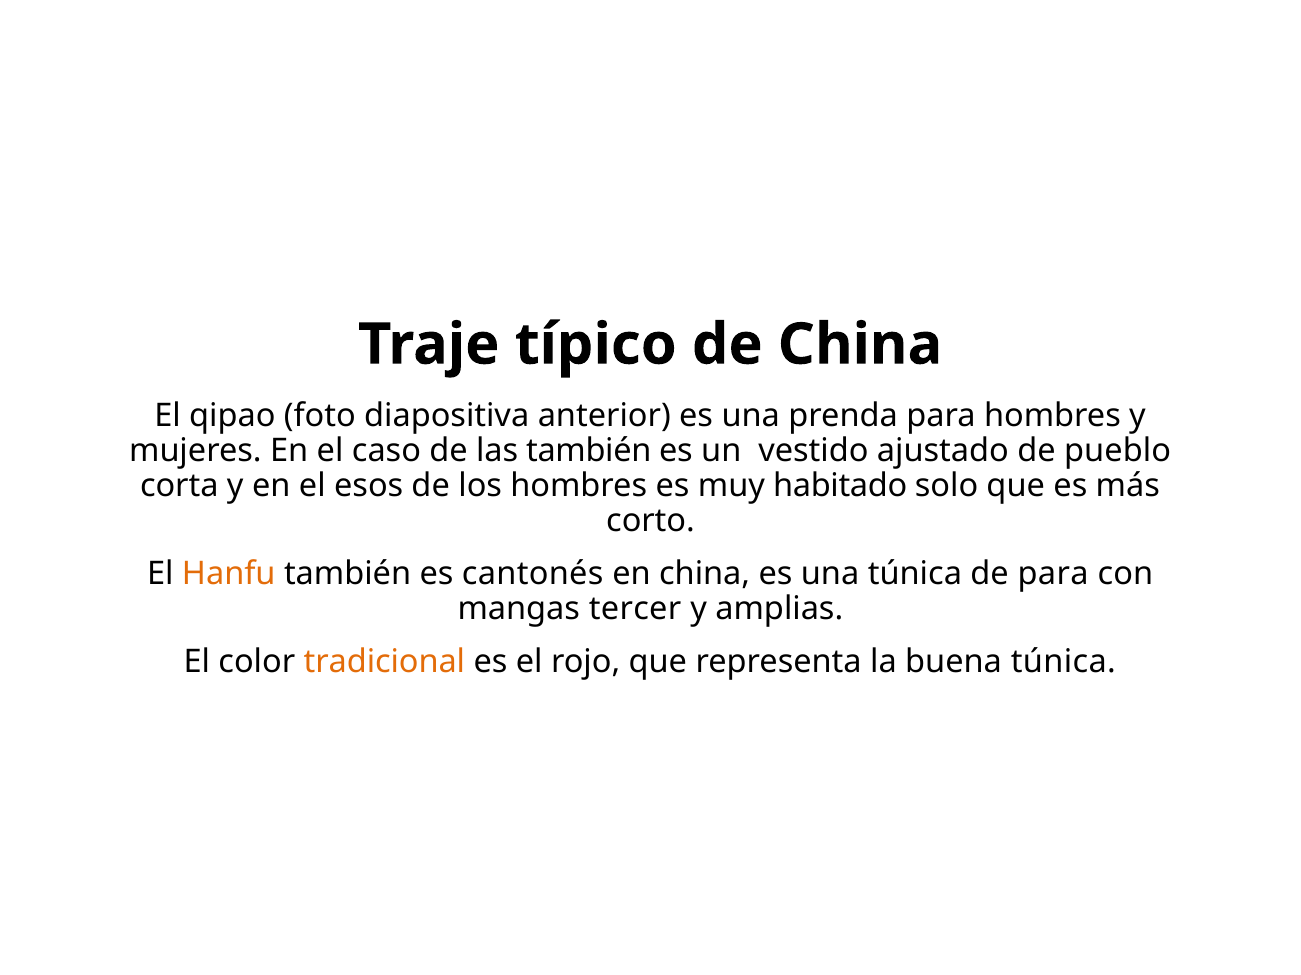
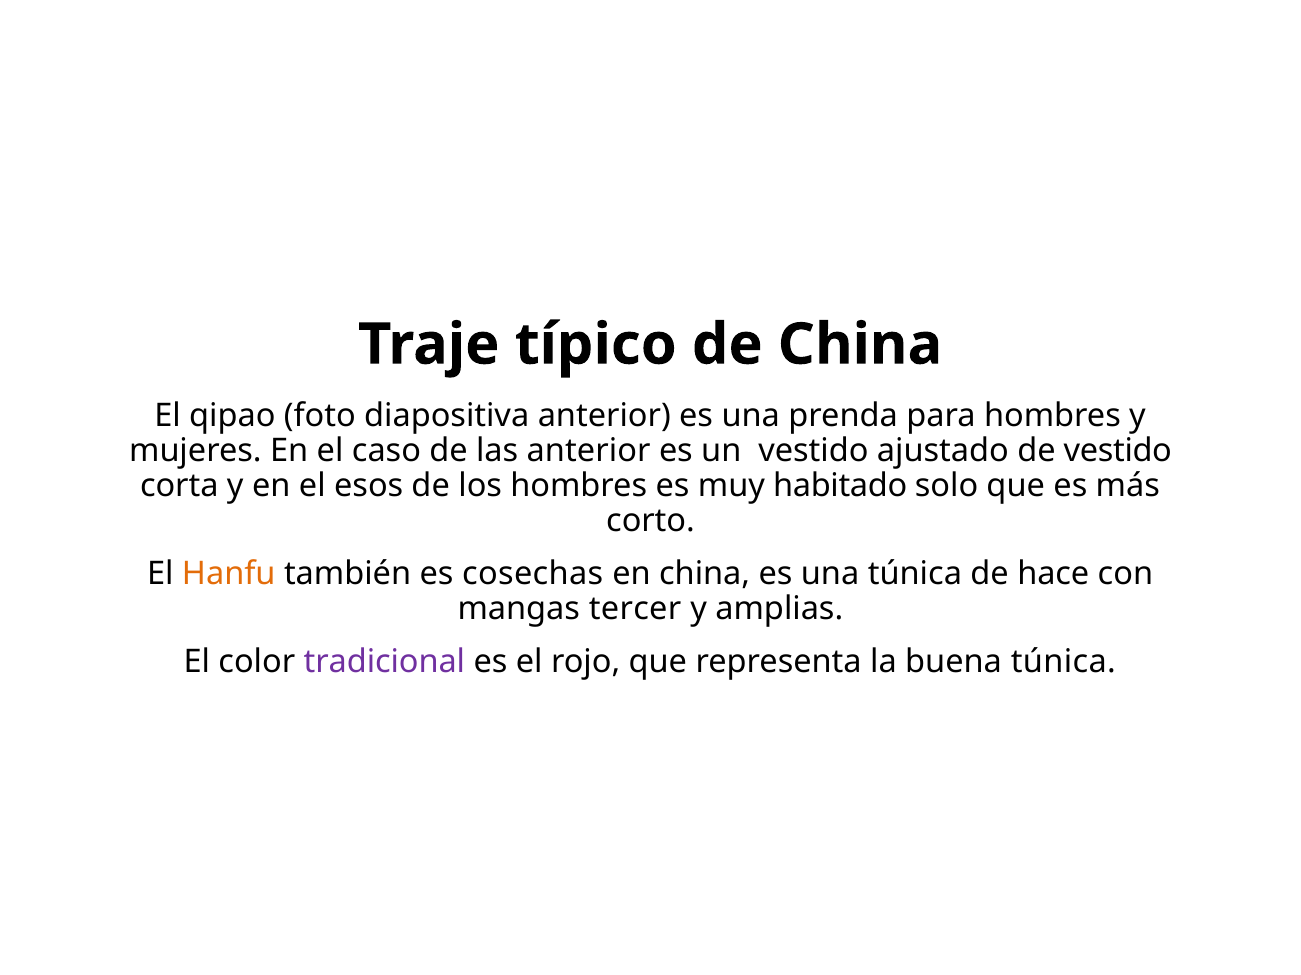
las también: también -> anterior (589, 451)
de pueblo: pueblo -> vestido (1118, 451)
cantonés: cantonés -> cosechas (533, 574)
de para: para -> hace (1053, 574)
tradicional colour: orange -> purple (384, 663)
